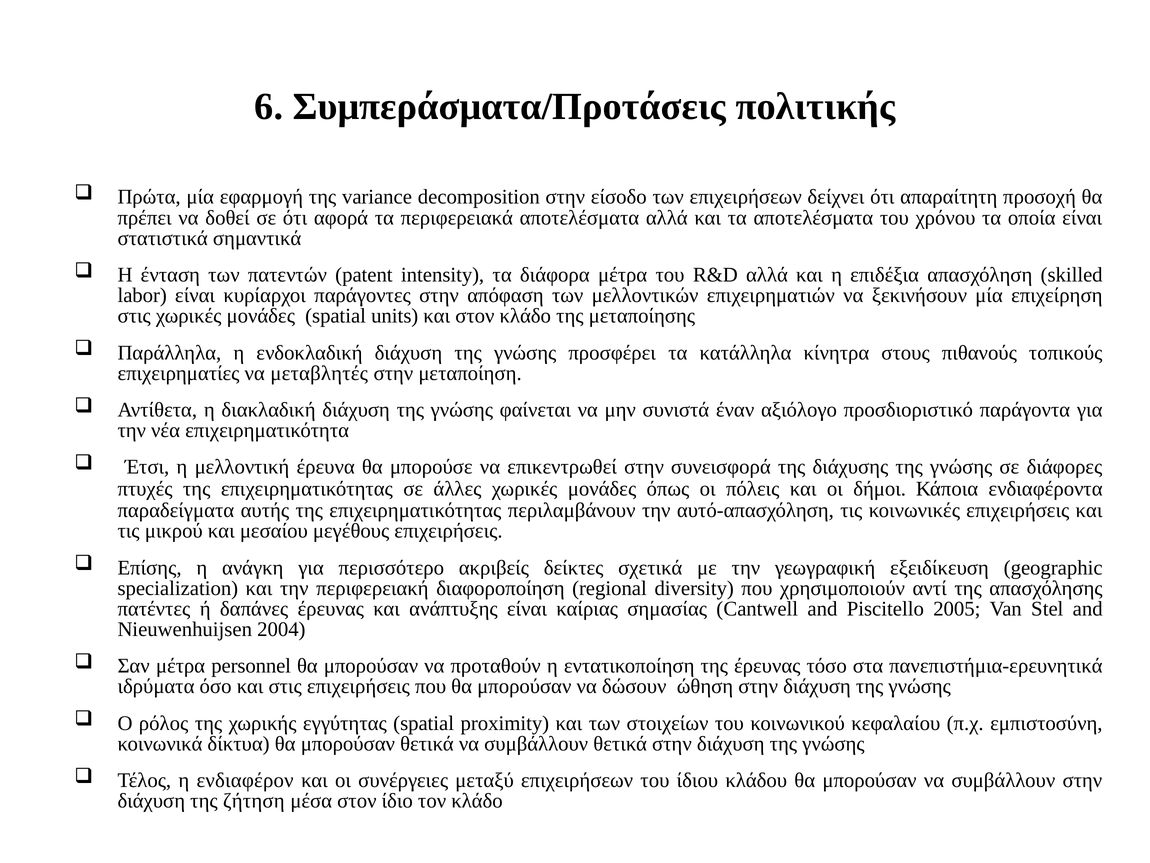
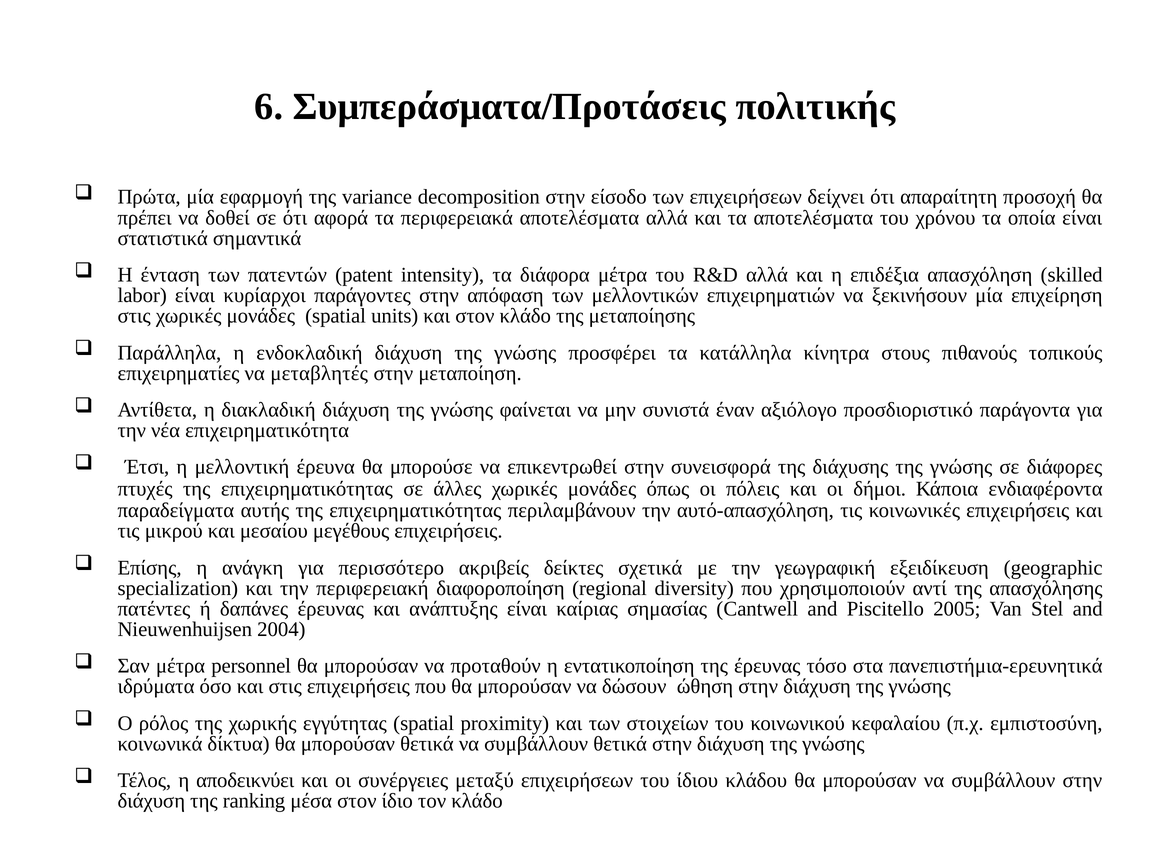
ενδιαφέρον: ενδιαφέρον -> αποδεικνύει (245, 780)
ζήτηση: ζήτηση -> ranking (254, 801)
